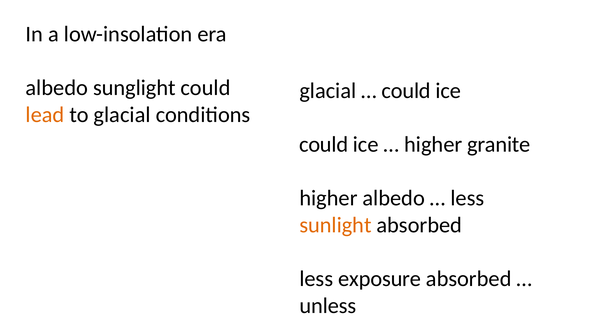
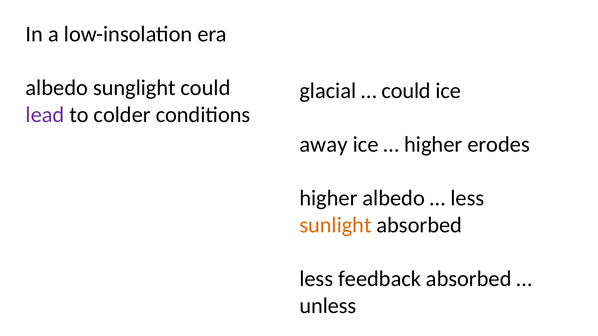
lead colour: orange -> purple (45, 115)
to glacial: glacial -> colder (122, 115)
could: could -> away (323, 145)
granite: granite -> erodes (499, 145)
exposure: exposure -> feedback (380, 279)
